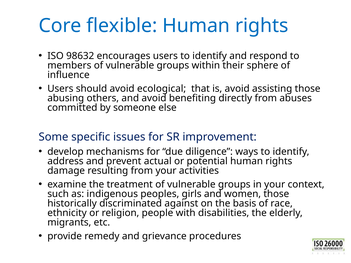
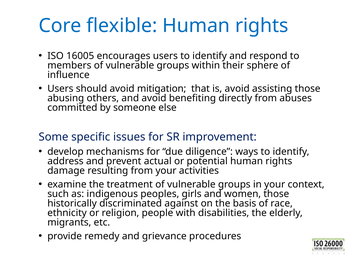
98632: 98632 -> 16005 (80, 56)
ecological: ecological -> mitigation (162, 89)
